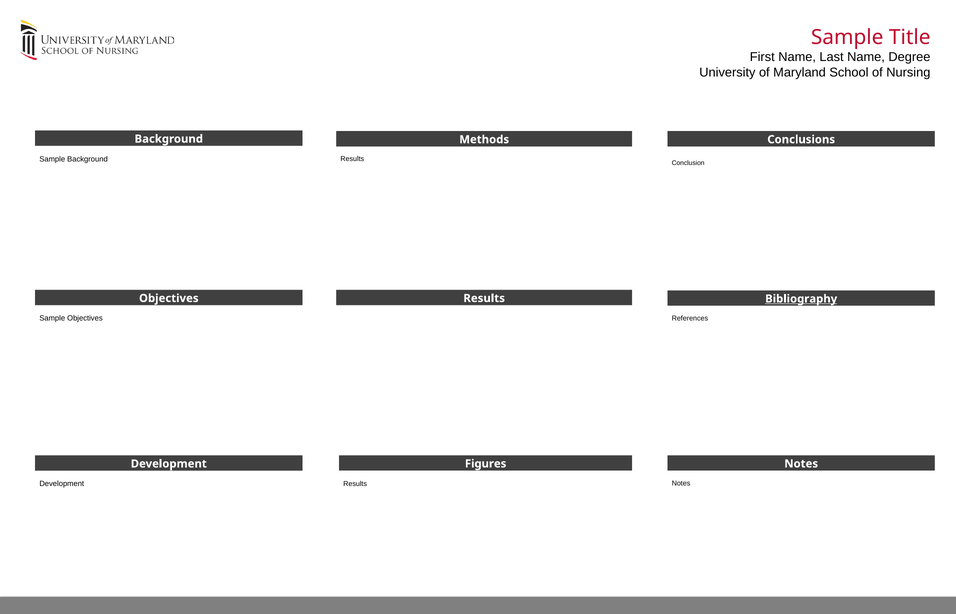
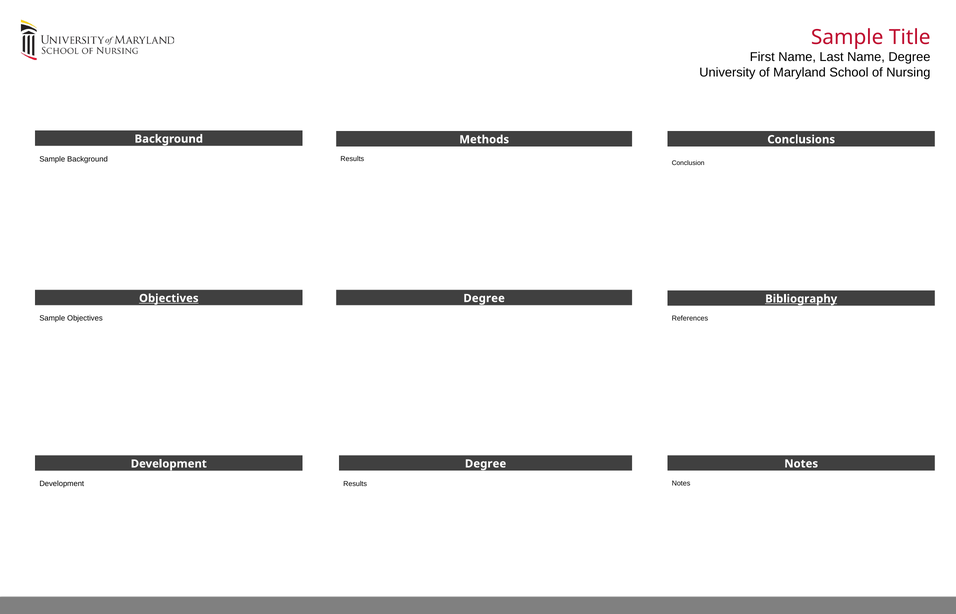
Objectives underline: none -> present (169, 299)
Results: Results -> Degree (484, 299)
Figures: Figures -> Degree (486, 464)
